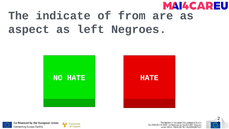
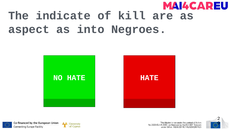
from: from -> kill (132, 16)
left: left -> into (91, 29)
